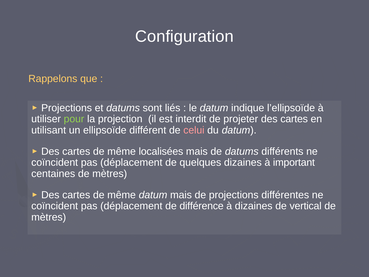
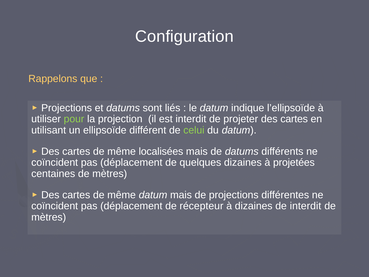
celui colour: pink -> light green (194, 130)
important: important -> projetées (294, 162)
différence: différence -> récepteur (201, 206)
de vertical: vertical -> interdit (306, 206)
